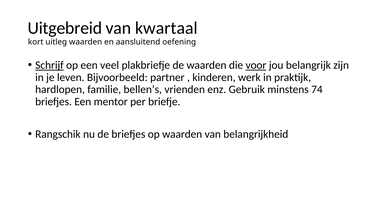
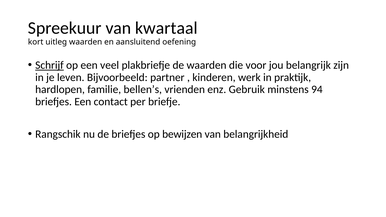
Uitgebreid: Uitgebreid -> Spreekuur (65, 28)
voor underline: present -> none (256, 65)
74: 74 -> 94 (317, 90)
mentor: mentor -> contact (111, 102)
op waarden: waarden -> bewijzen (182, 134)
